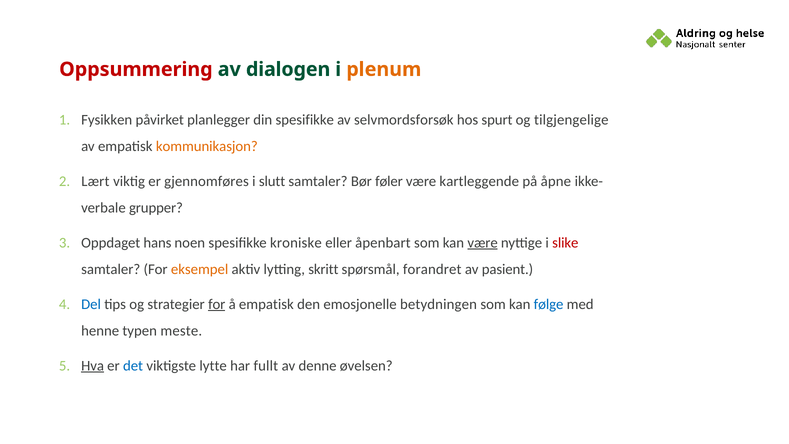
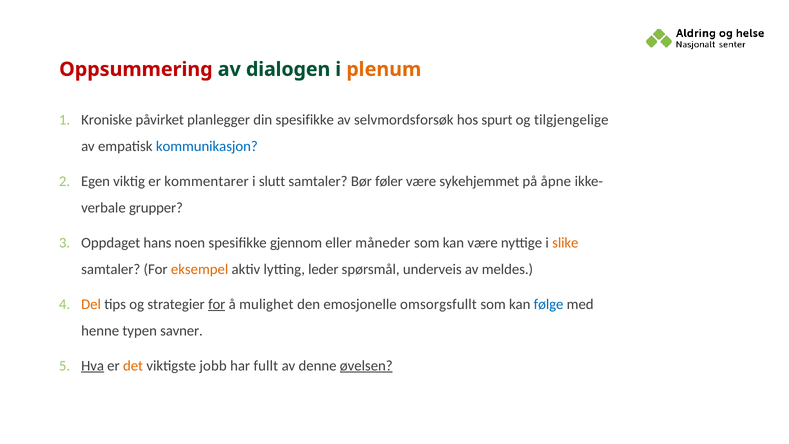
Fysikken: Fysikken -> Kroniske (107, 120)
kommunikasjon colour: orange -> blue (207, 146)
Lært: Lært -> Egen (96, 181)
gjennomføres: gjennomføres -> kommentarer (206, 181)
kartleggende: kartleggende -> sykehjemmet (479, 181)
kroniske: kroniske -> gjennom (296, 243)
åpenbart: åpenbart -> måneder (383, 243)
være underline: present -> none (483, 243)
slike colour: red -> orange (565, 243)
skritt: skritt -> leder (323, 269)
forandret: forandret -> underveis (432, 269)
pasient: pasient -> meldes (507, 269)
Del colour: blue -> orange (91, 304)
å empatisk: empatisk -> mulighet (266, 304)
betydningen: betydningen -> omsorgsfullt (438, 304)
meste: meste -> savner (181, 331)
det colour: blue -> orange (133, 365)
lytte: lytte -> jobb (213, 365)
øvelsen underline: none -> present (366, 365)
